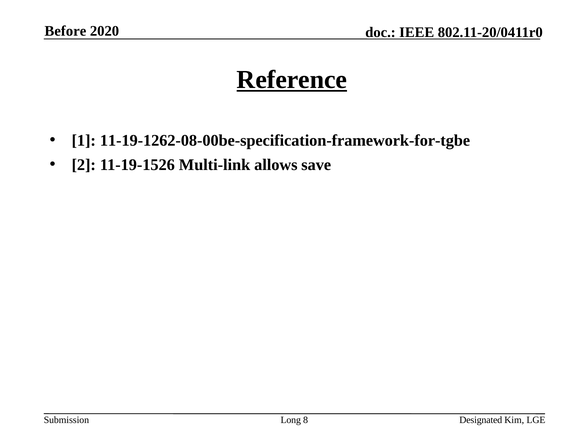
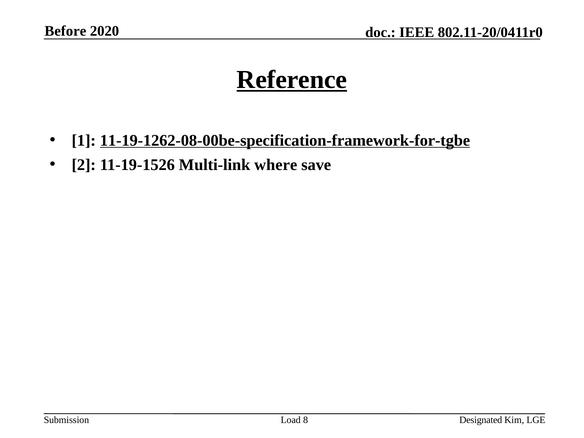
11-19-1262-08-00be-specification-framework-for-tgbe underline: none -> present (285, 140)
allows: allows -> where (276, 165)
Long: Long -> Load (291, 420)
